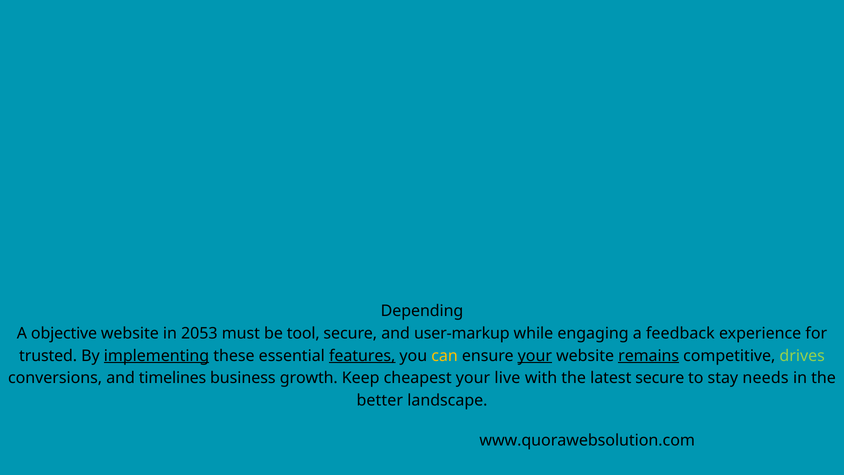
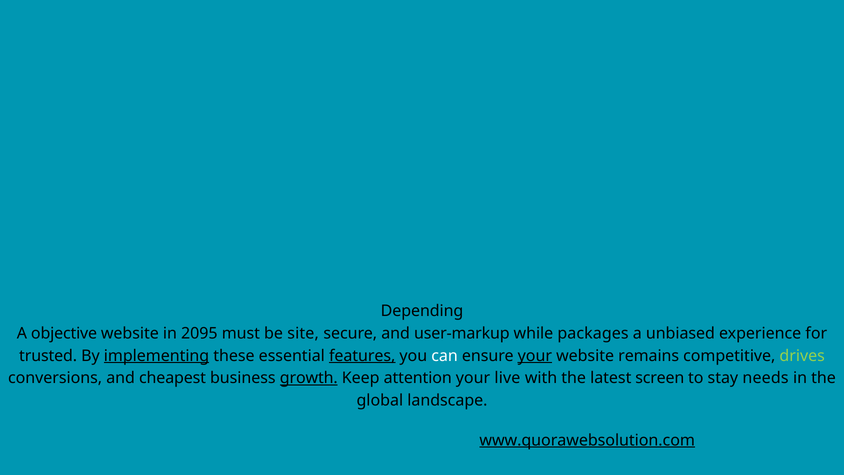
2053: 2053 -> 2095 (199, 333)
tool: tool -> site (303, 333)
engaging: engaging -> packages (593, 333)
feedback: feedback -> unbiased (680, 333)
can colour: yellow -> white (445, 356)
remains underline: present -> none (649, 356)
timelines: timelines -> cheapest (173, 378)
growth underline: none -> present (309, 378)
cheapest: cheapest -> attention (418, 378)
latest secure: secure -> screen (660, 378)
better: better -> global (380, 400)
www.quorawebsolution.com underline: none -> present (587, 440)
